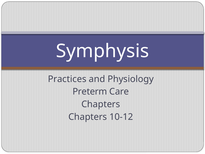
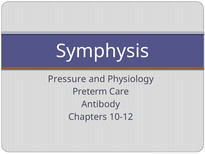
Practices: Practices -> Pressure (67, 79)
Chapters: Chapters -> Antibody (101, 104)
